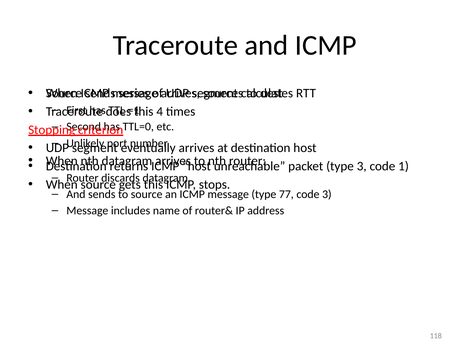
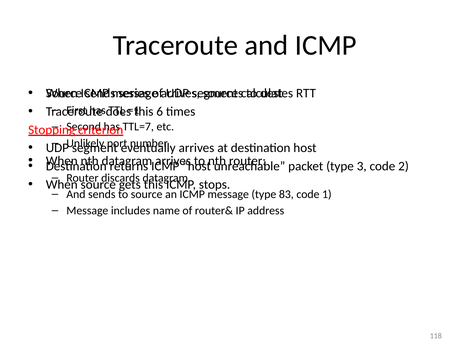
4: 4 -> 6 (160, 112)
TTL=0: TTL=0 -> TTL=7 (138, 127)
1: 1 -> 2 (404, 166)
77: 77 -> 83 (286, 195)
code 3: 3 -> 1 (327, 195)
